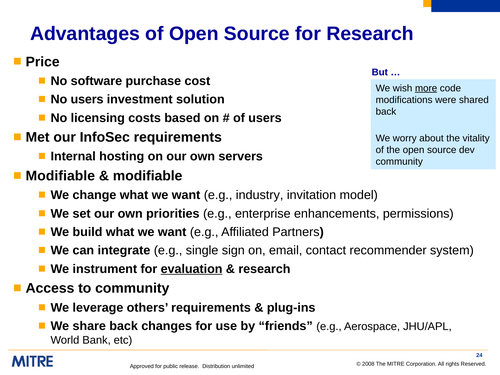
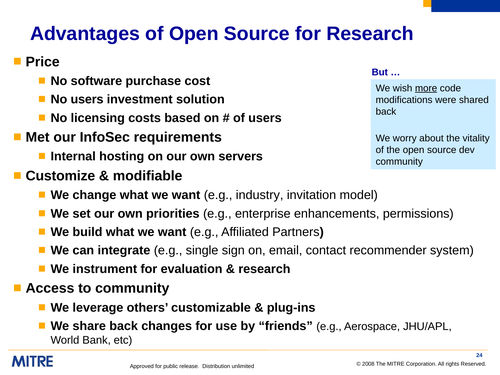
Modifiable: Modifiable -> Customize (60, 176)
evaluation underline: present -> none (192, 269)
others requirements: requirements -> customizable (211, 308)
